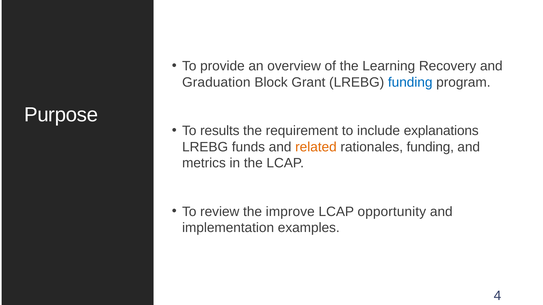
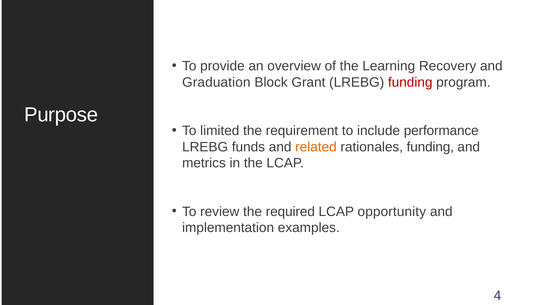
funding colour: blue -> red (410, 82)
results: results -> limited (220, 131)
explanations: explanations -> performance (441, 131)
improve: improve -> required (290, 212)
